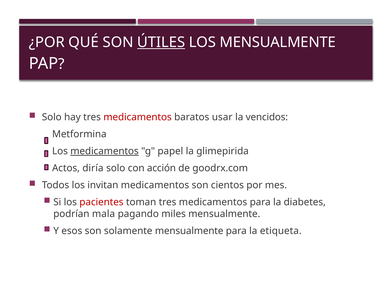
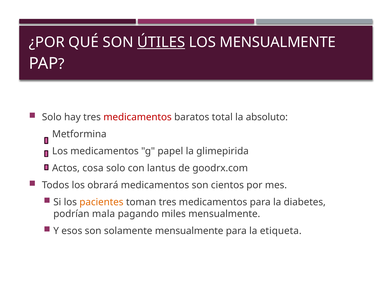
usar: usar -> total (222, 117)
vencidos: vencidos -> absoluto (267, 117)
medicamentos underline: present -> none (105, 151)
diría: diría -> cosa (93, 168)
acción: acción -> lantus (161, 168)
invitan: invitan -> obrará (103, 185)
pacientes colour: red -> orange (101, 202)
